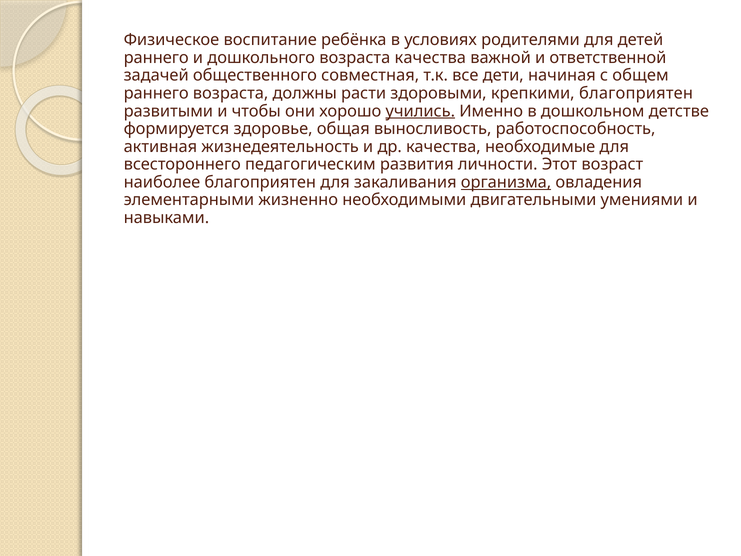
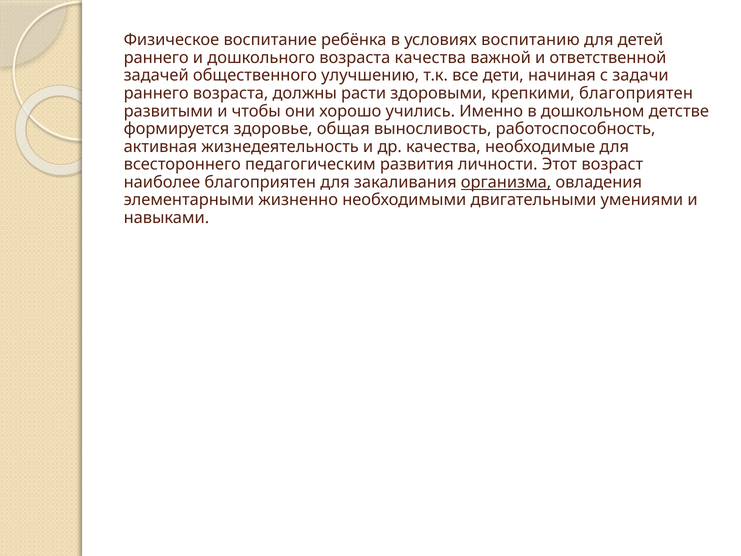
родителями: родителями -> воспитанию (530, 40)
совместная: совместная -> улучшению (370, 76)
общем: общем -> задачи (640, 76)
учились underline: present -> none (420, 111)
